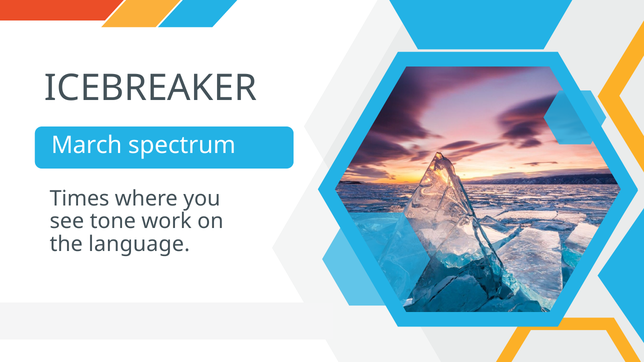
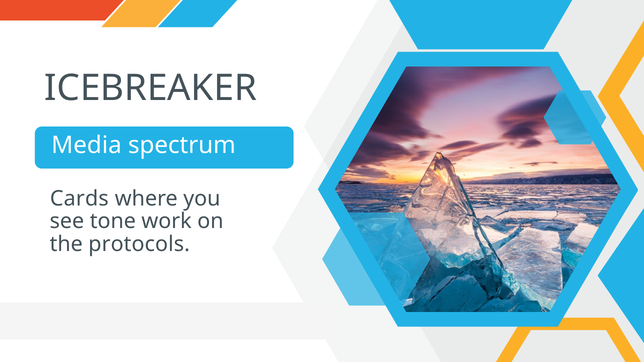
March: March -> Media (87, 145)
Times: Times -> Cards (79, 199)
language: language -> protocols (139, 244)
